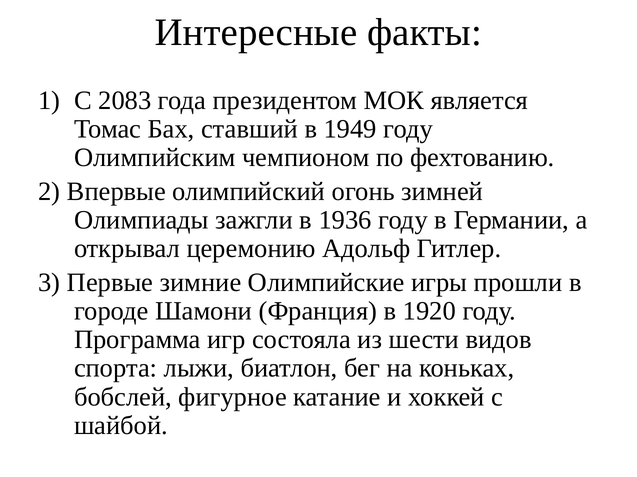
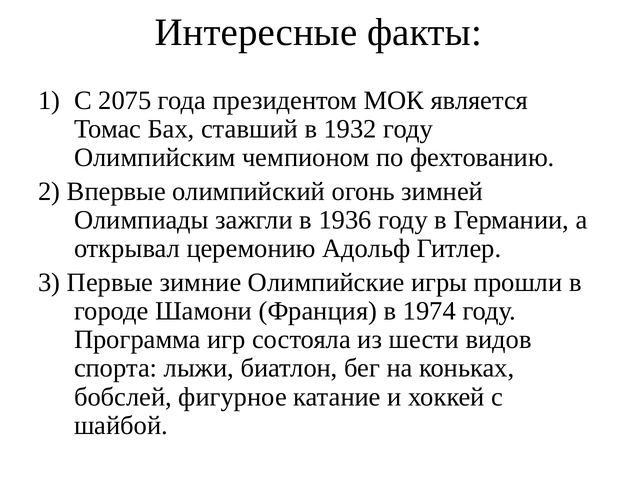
2083: 2083 -> 2075 (125, 101)
1949: 1949 -> 1932 (350, 129)
1920: 1920 -> 1974 (429, 311)
